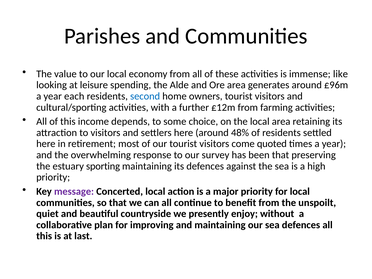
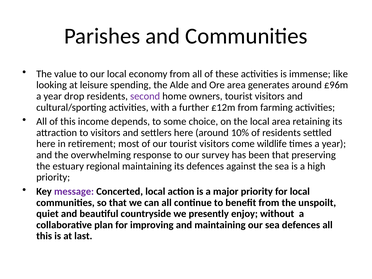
each: each -> drop (74, 96)
second colour: blue -> purple (145, 96)
48%: 48% -> 10% (240, 133)
quoted: quoted -> wildlife (272, 144)
sporting: sporting -> regional (103, 166)
